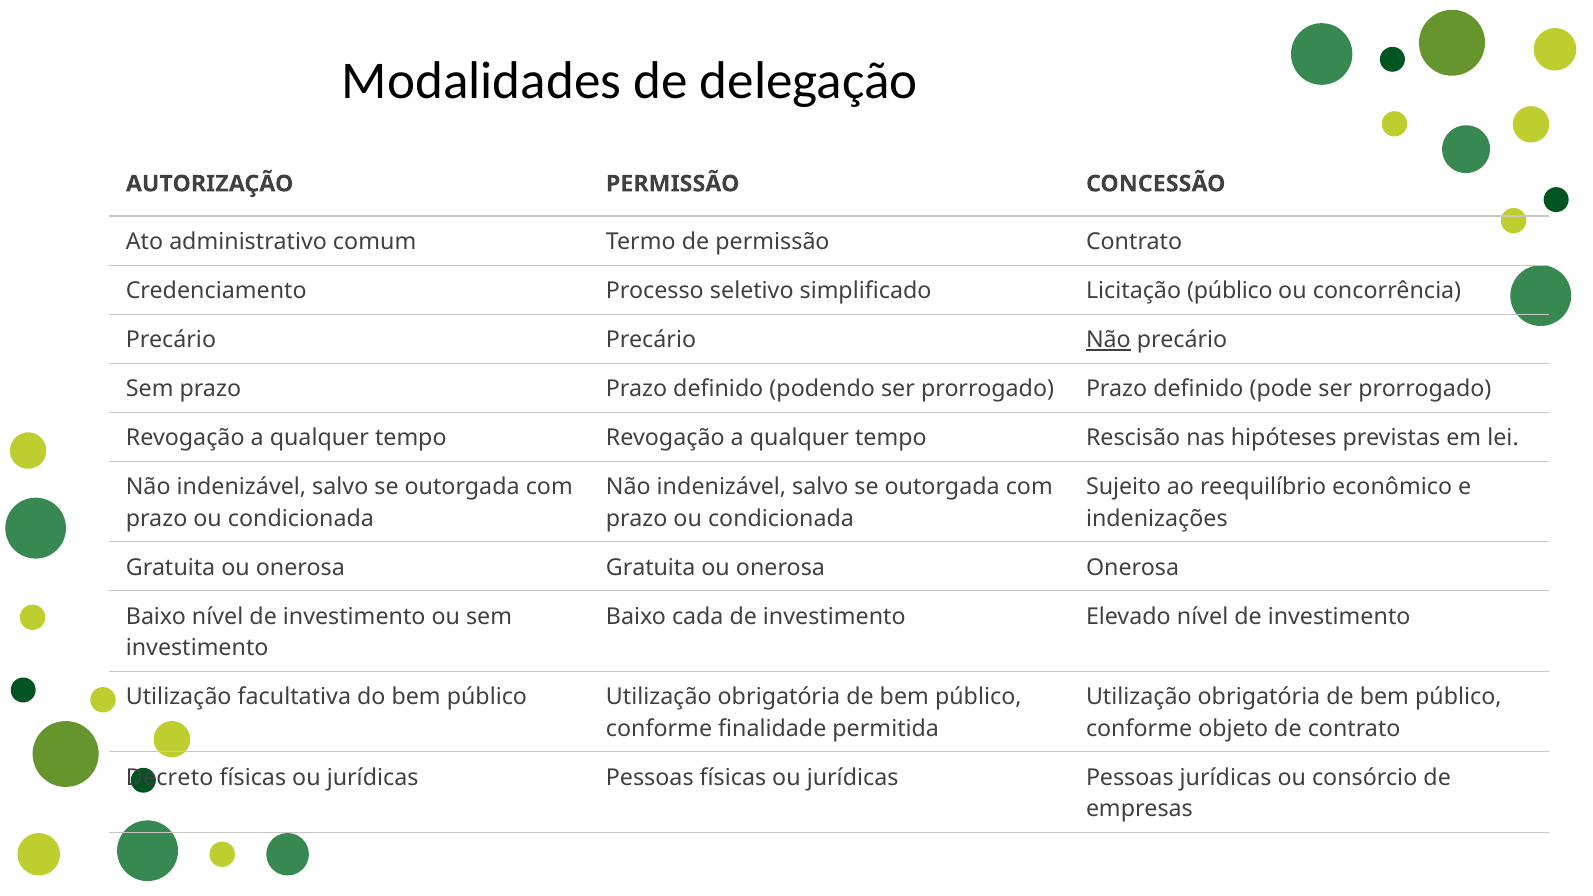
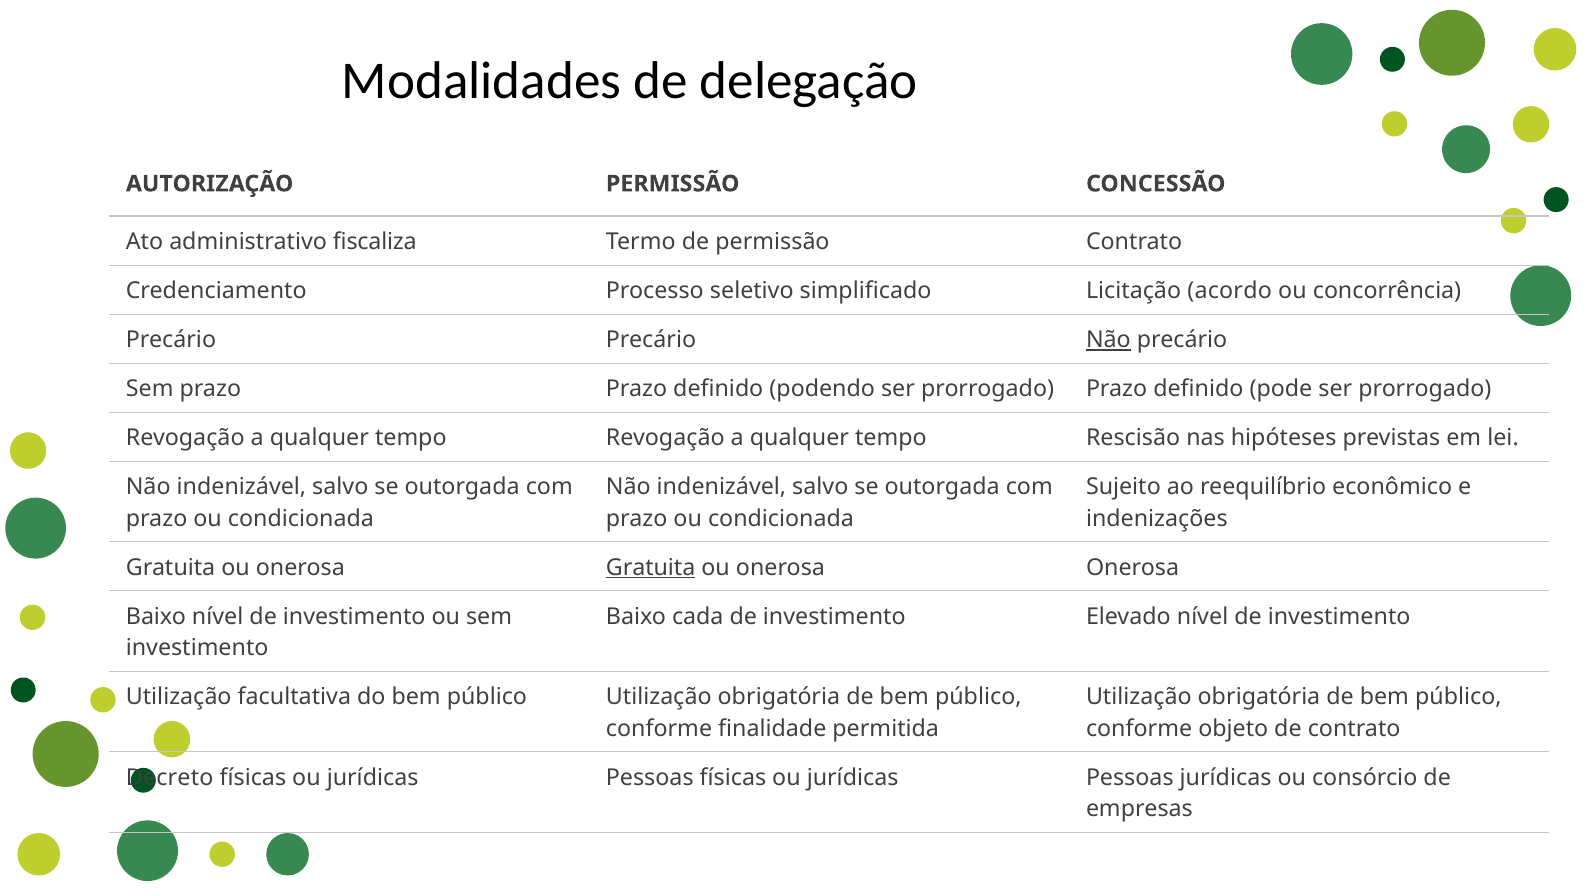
comum: comum -> fiscaliza (375, 242)
Licitação público: público -> acordo (1230, 291)
Gratuita underline: none -> present (651, 568)
